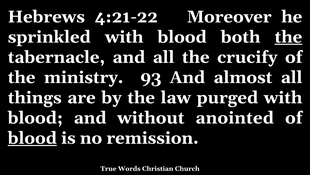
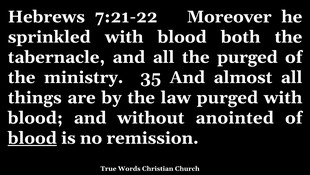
4:21-22: 4:21-22 -> 7:21-22 (126, 17)
the underline: present -> none (288, 37)
the crucify: crucify -> purged (247, 57)
93: 93 -> 35 (151, 77)
